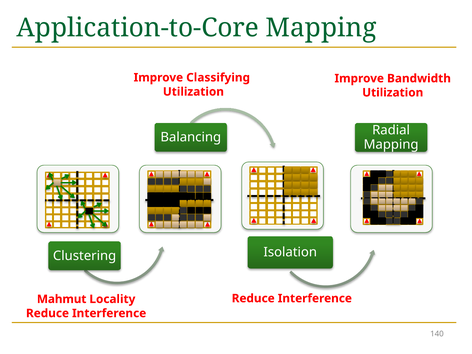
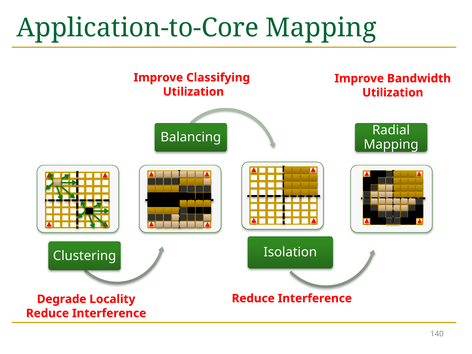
Mahmut: Mahmut -> Degrade (62, 299)
